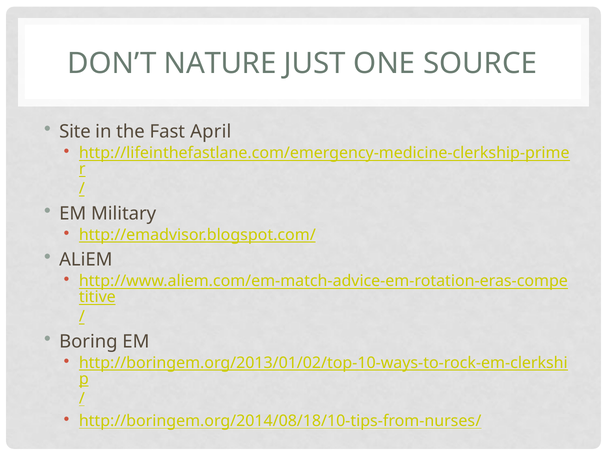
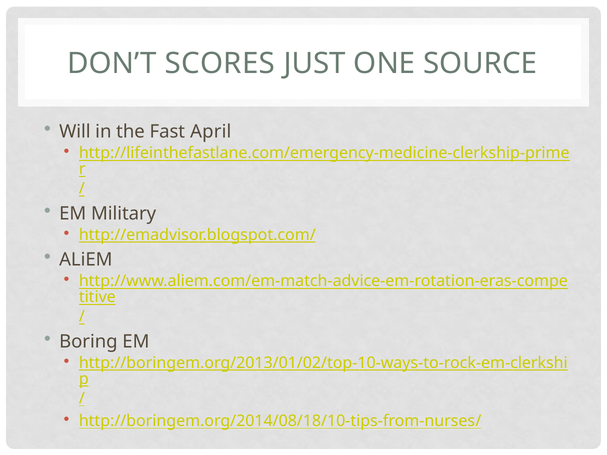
NATURE: NATURE -> SCORES (220, 64)
Site: Site -> Will (75, 132)
